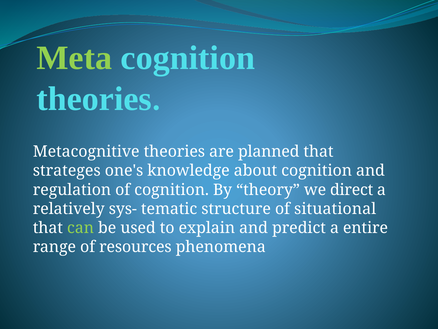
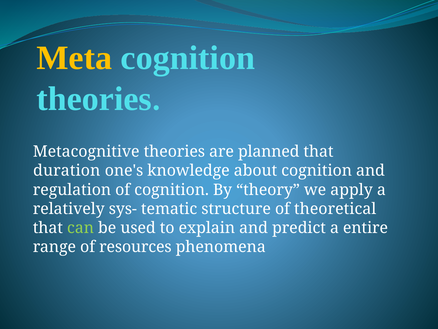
Meta colour: light green -> yellow (74, 58)
strateges: strateges -> duration (67, 170)
direct: direct -> apply (352, 190)
situational: situational -> theoretical (335, 209)
